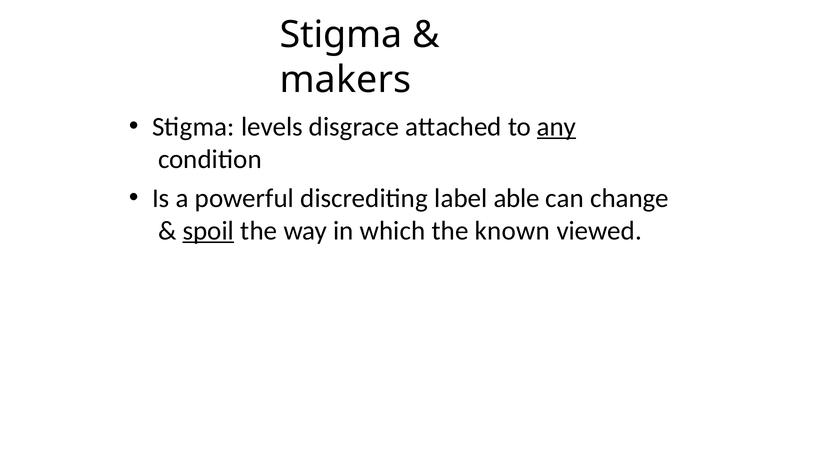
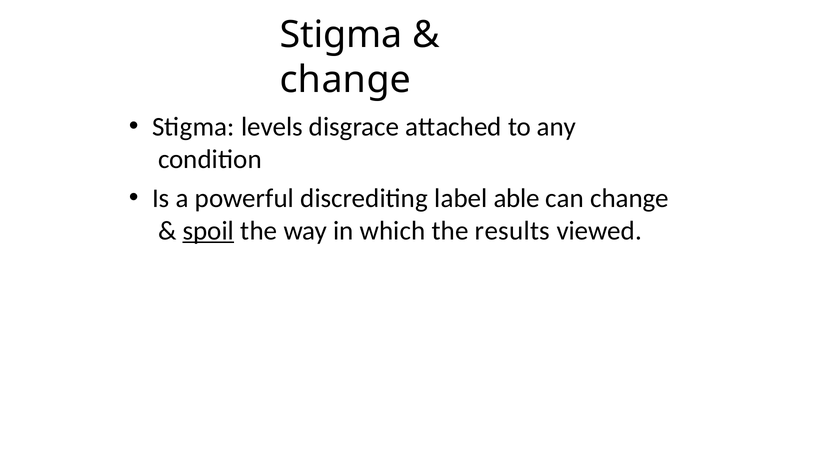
makers: makers -> change (345, 80)
any underline: present -> none (556, 127)
known: known -> results (512, 231)
